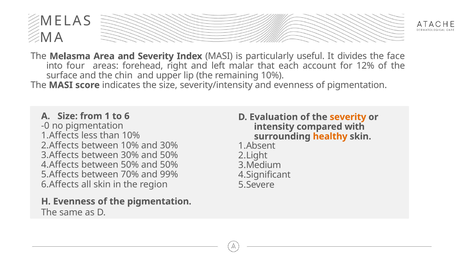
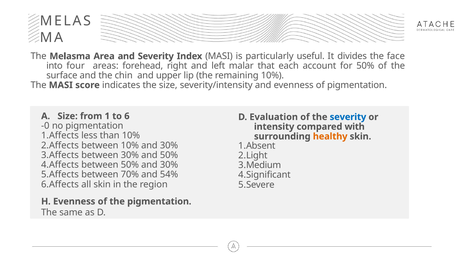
for 12%: 12% -> 50% (365, 66)
severity colour: orange -> blue (348, 117)
50% and 50%: 50% -> 30% (169, 165)
99%: 99% -> 54% (169, 175)
